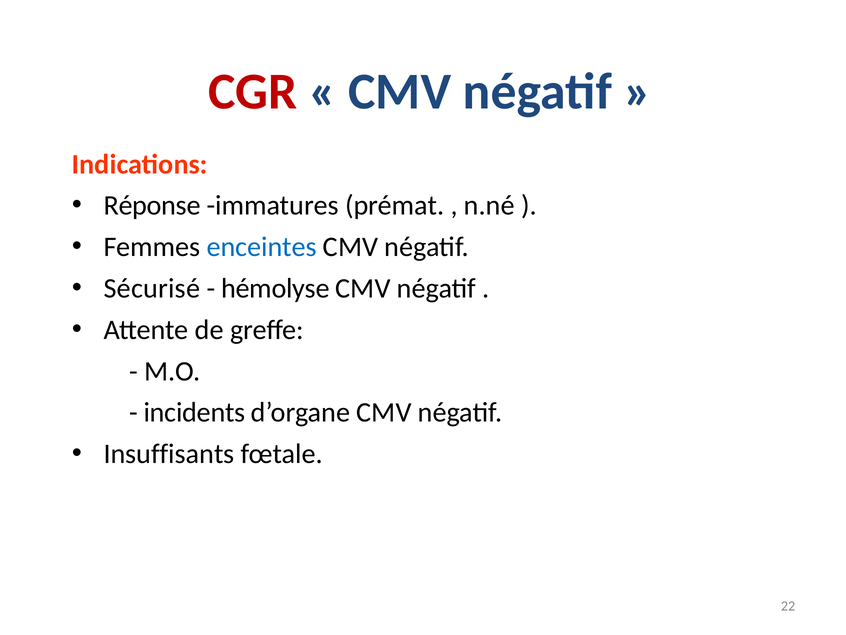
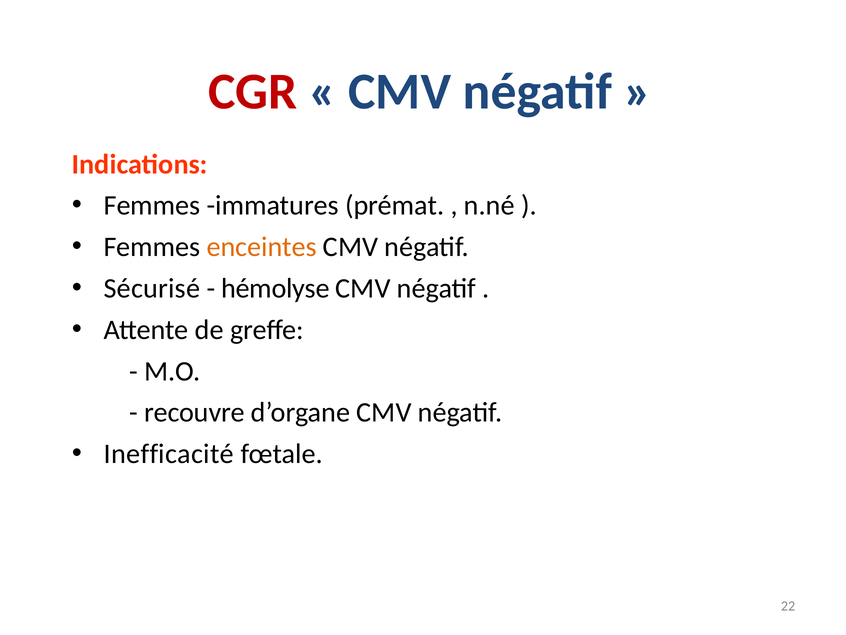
Réponse: Réponse -> Femmes (152, 205)
enceintes colour: blue -> orange (262, 247)
incidents: incidents -> recouvre (194, 412)
Insuffisants: Insuffisants -> Inefficacité (169, 454)
